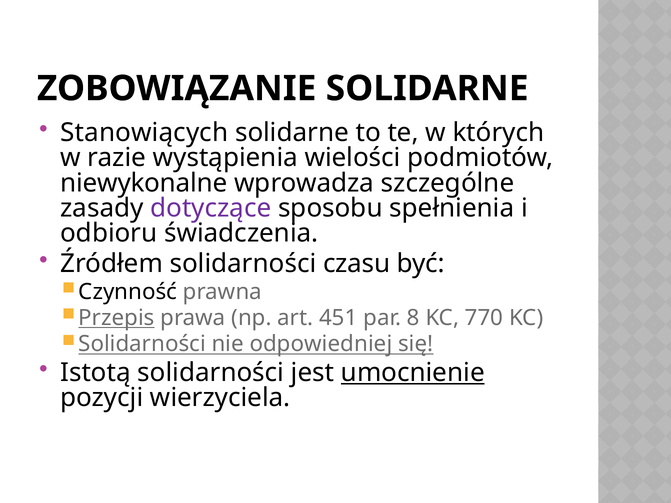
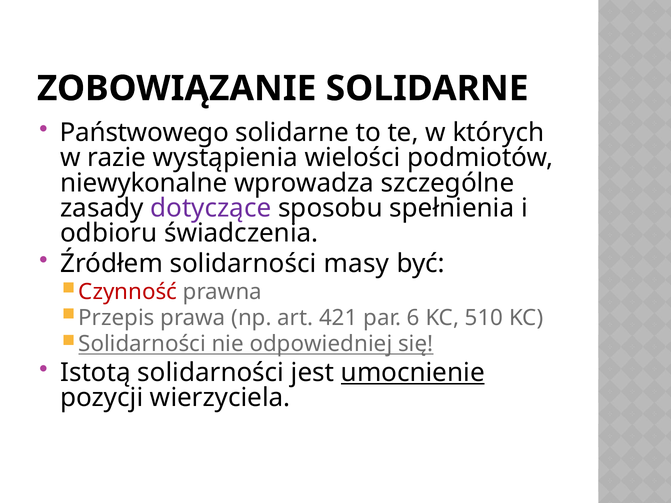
Stanowiących: Stanowiących -> Państwowego (144, 133)
czasu: czasu -> masy (356, 264)
Czynność colour: black -> red (128, 292)
Przepis underline: present -> none (116, 318)
451: 451 -> 421 (338, 318)
8: 8 -> 6 (413, 318)
770: 770 -> 510 (484, 318)
